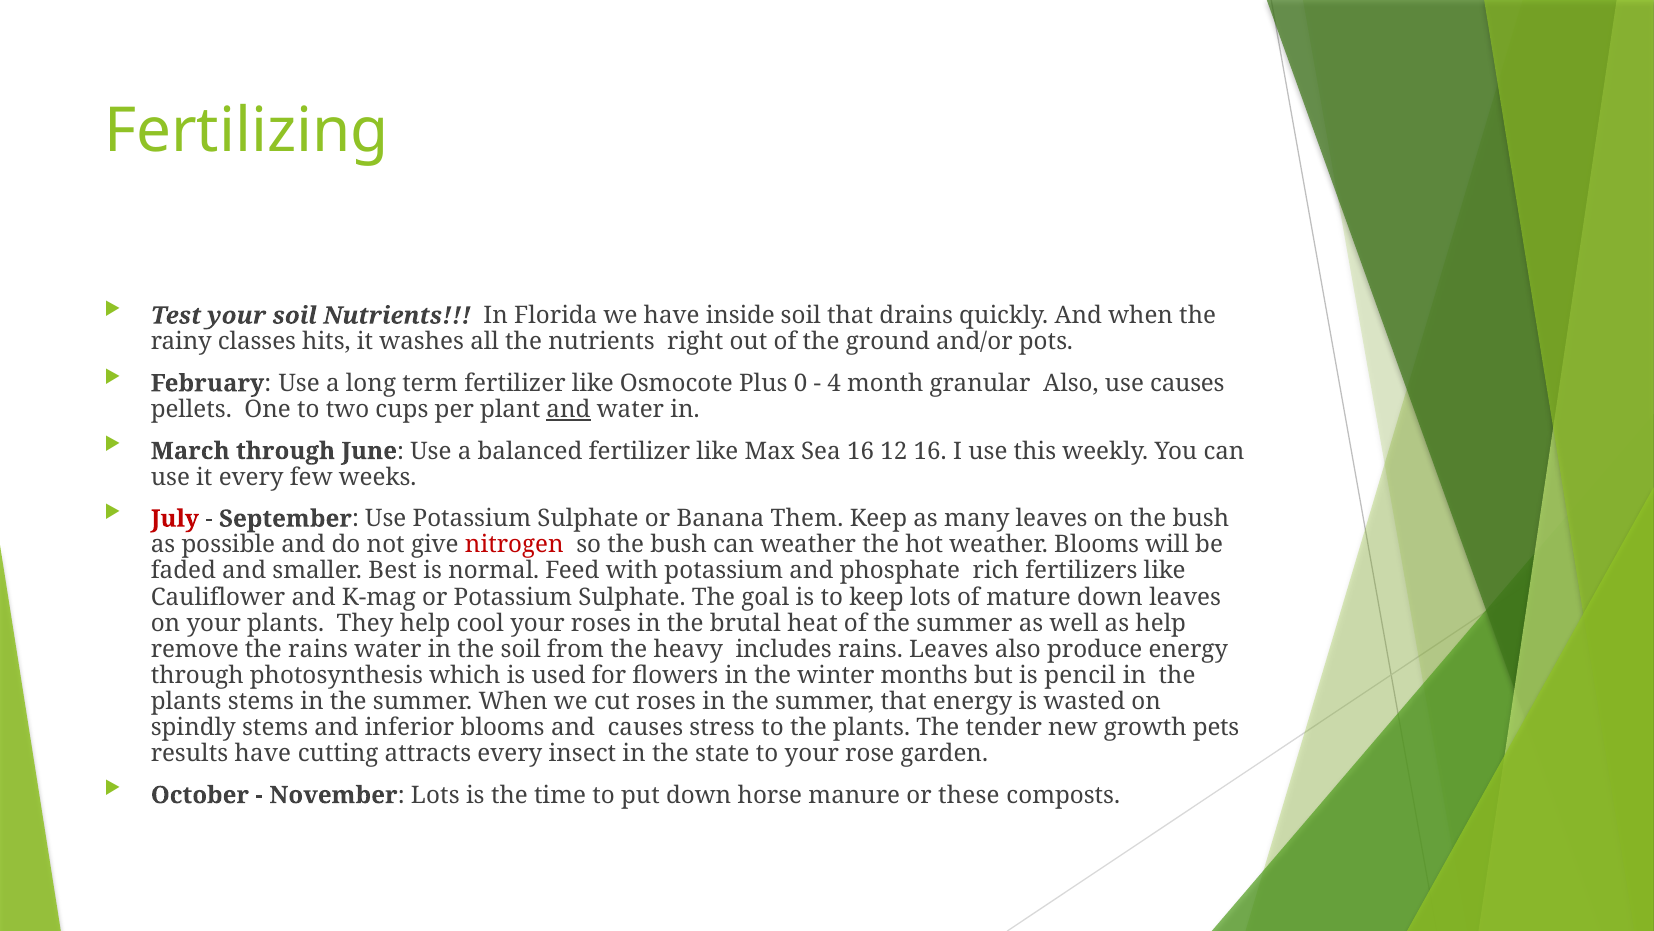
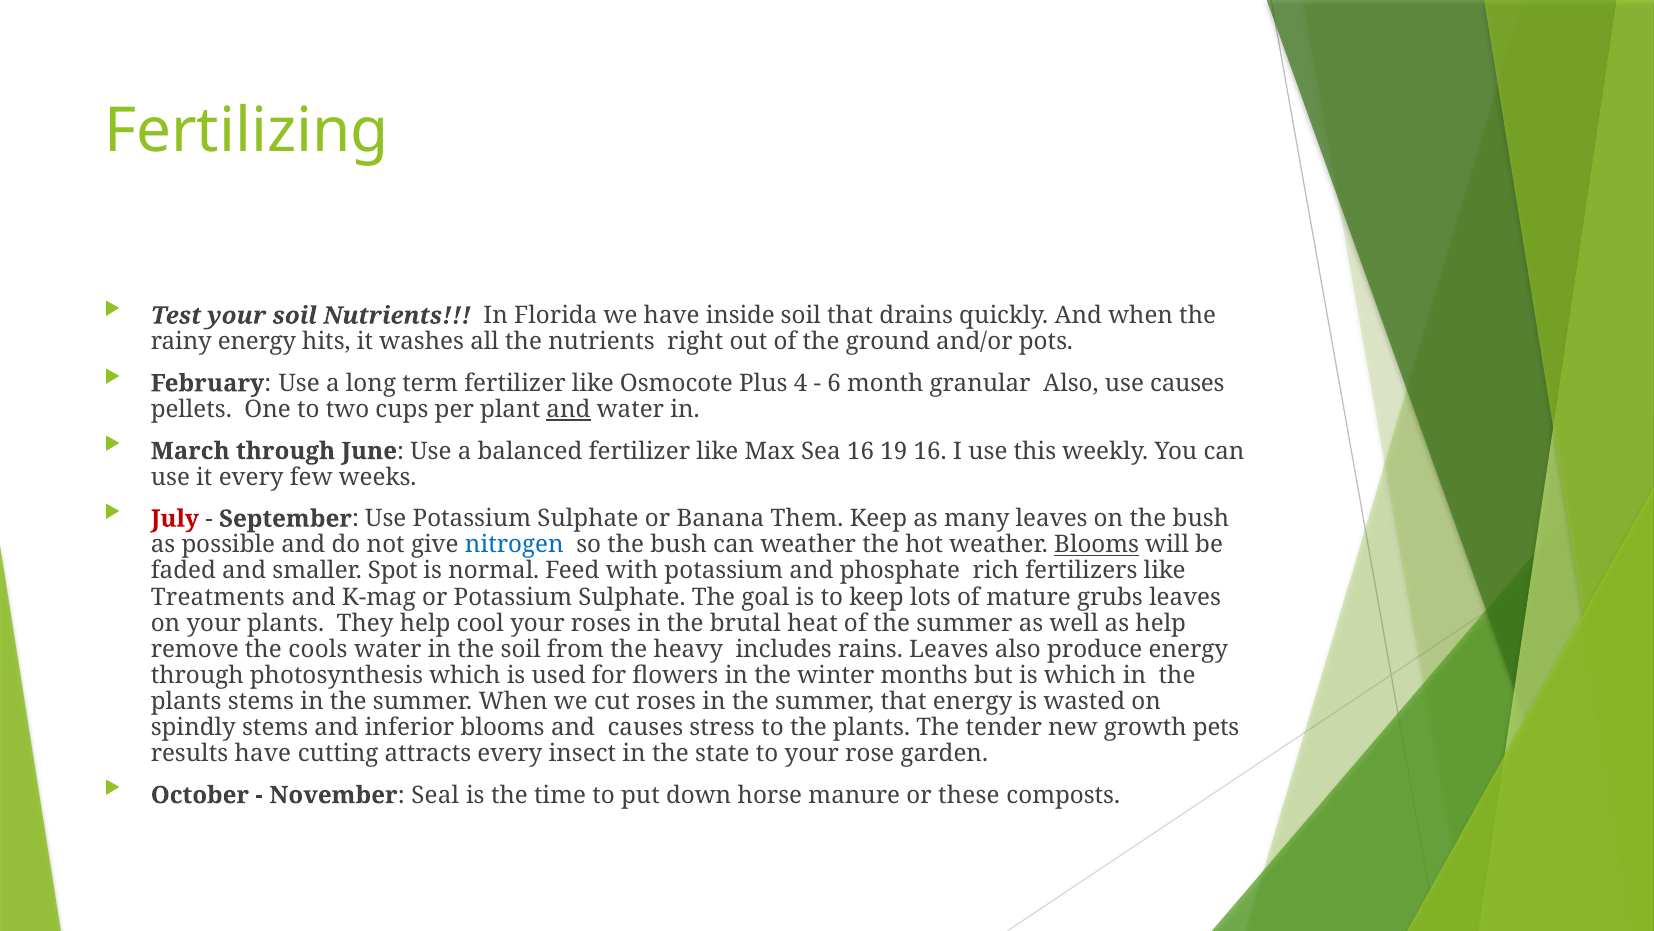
rainy classes: classes -> energy (257, 342)
0: 0 -> 4 (800, 383)
4: 4 -> 6 (834, 383)
12: 12 -> 19 (894, 451)
nitrogen colour: red -> blue (514, 544)
Blooms underline: none -> present (1097, 544)
Best: Best -> Spot (393, 571)
Cauliflower: Cauliflower -> Treatments (218, 597)
mature down: down -> grubs (1110, 597)
the rains: rains -> cools (318, 649)
is pencil: pencil -> which (1080, 675)
November Lots: Lots -> Seal (435, 795)
